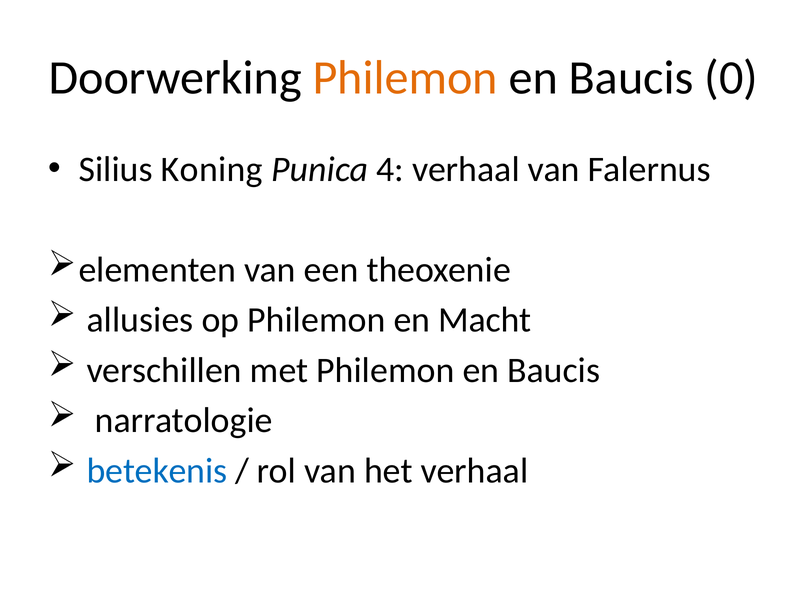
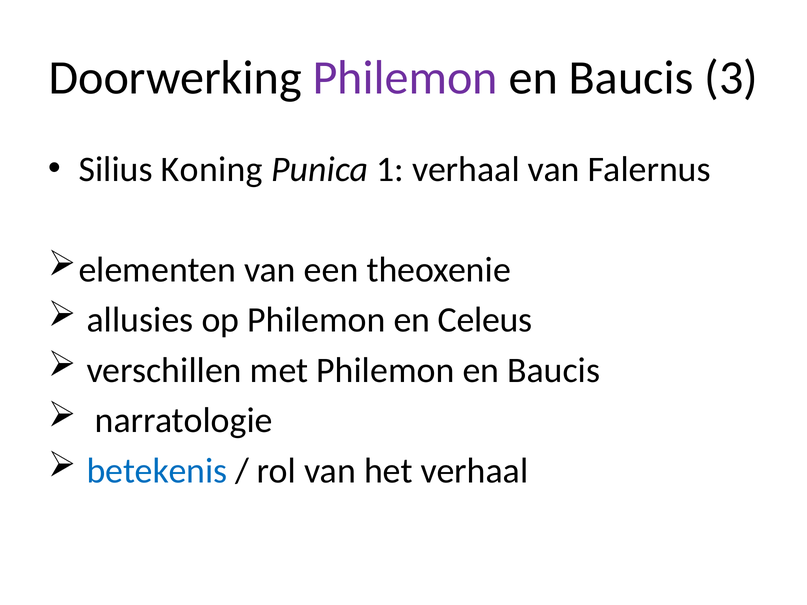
Philemon colour: orange -> purple (405, 78)
0: 0 -> 3 (731, 78)
4: 4 -> 1 (390, 169)
Macht: Macht -> Celeus (485, 320)
